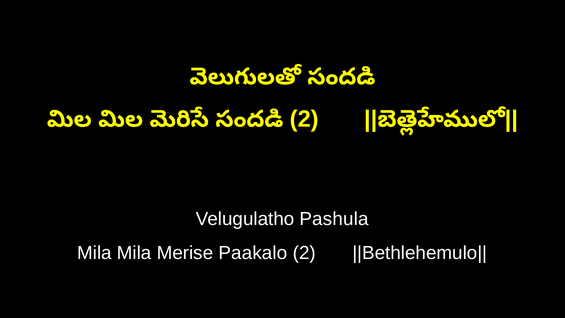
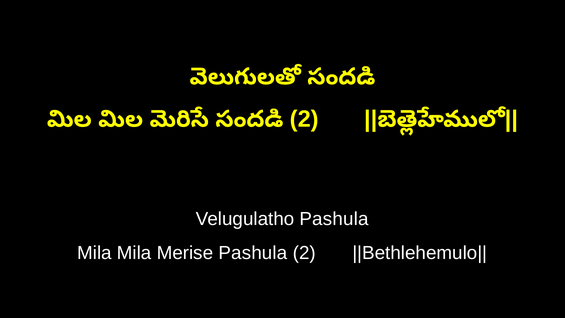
Merise Paakalo: Paakalo -> Pashula (253, 253)
